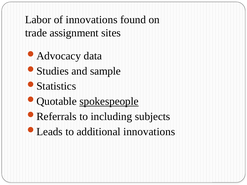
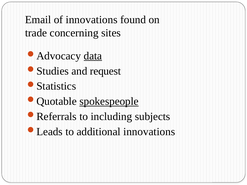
Labor: Labor -> Email (38, 20)
assignment: assignment -> concerning (74, 33)
data underline: none -> present (93, 56)
sample: sample -> request (105, 71)
